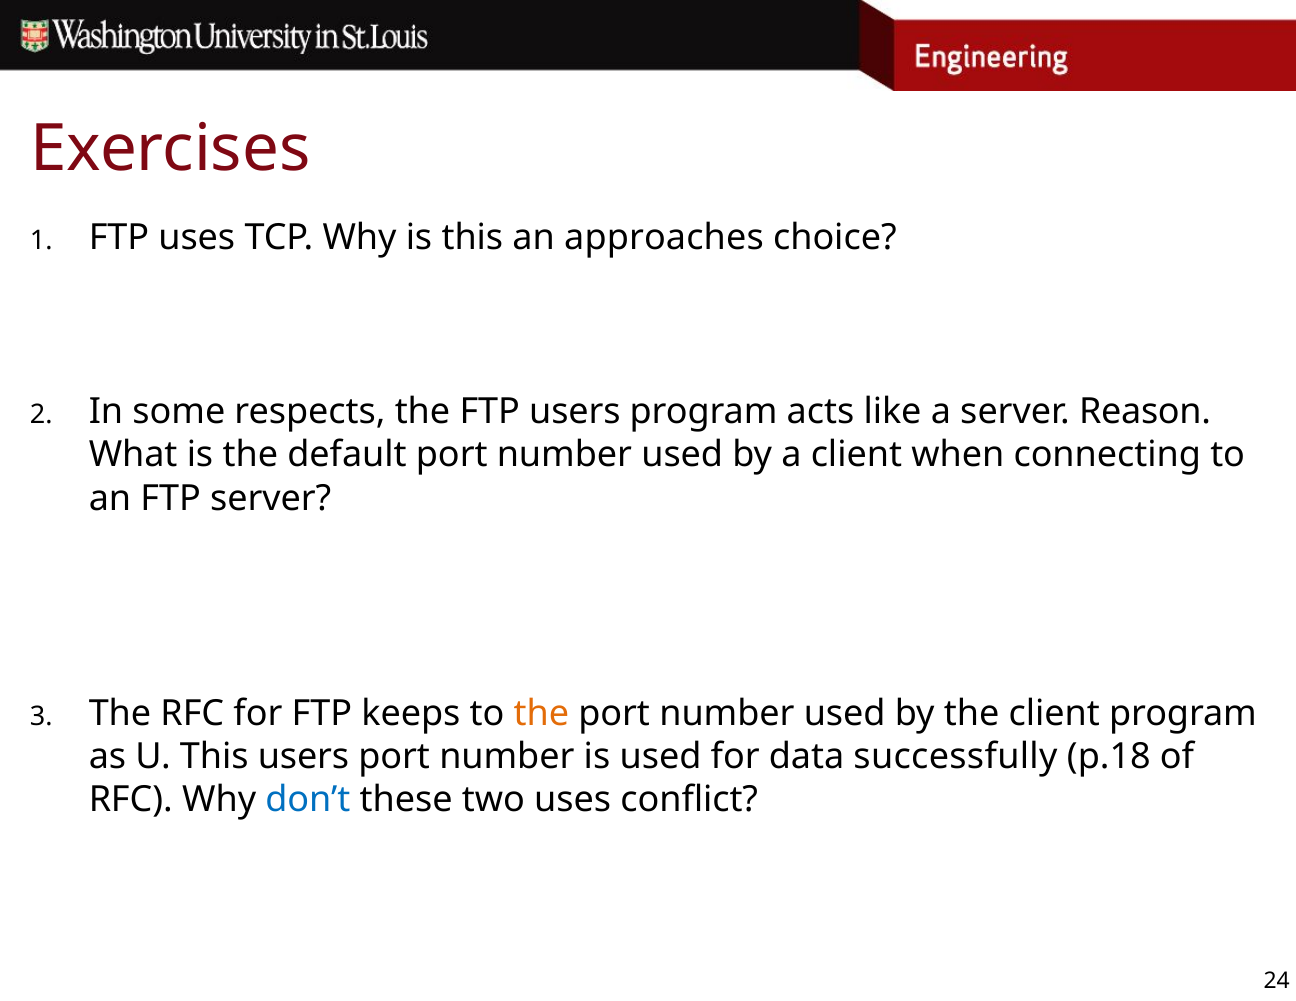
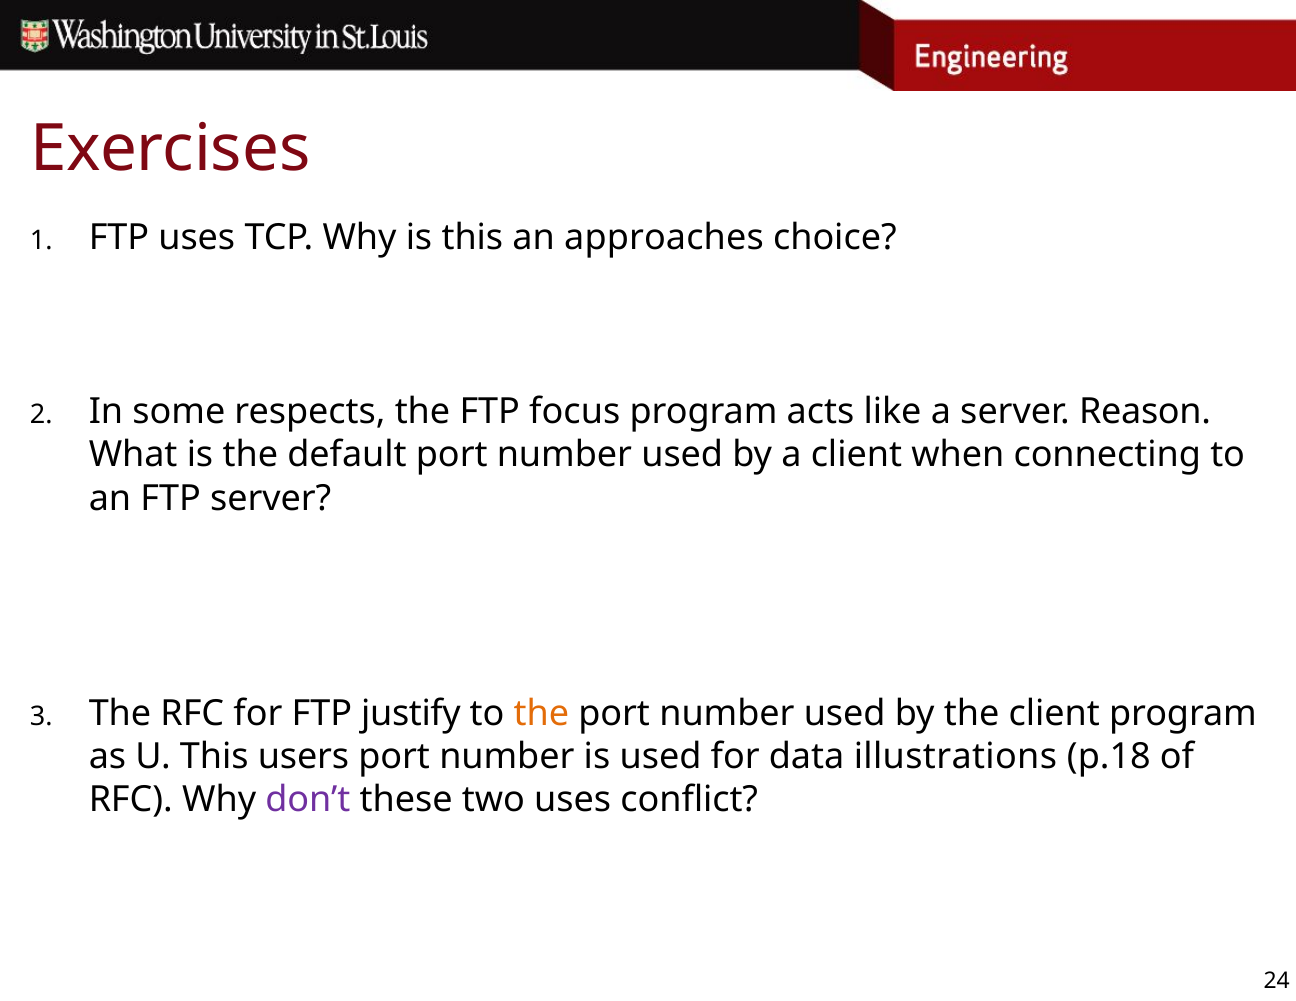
FTP users: users -> focus (575, 412)
keeps: keeps -> justify (411, 714)
successfully: successfully -> illustrations (955, 757)
don’t colour: blue -> purple (308, 800)
